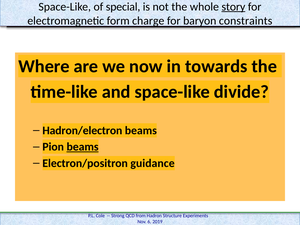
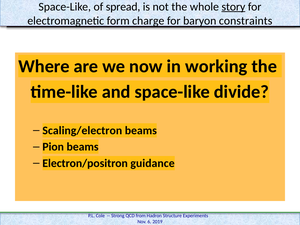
special: special -> spread (123, 7)
towards: towards -> working (216, 66)
Hadron/electron: Hadron/electron -> Scaling/electron (82, 130)
beams underline: present -> none (83, 147)
